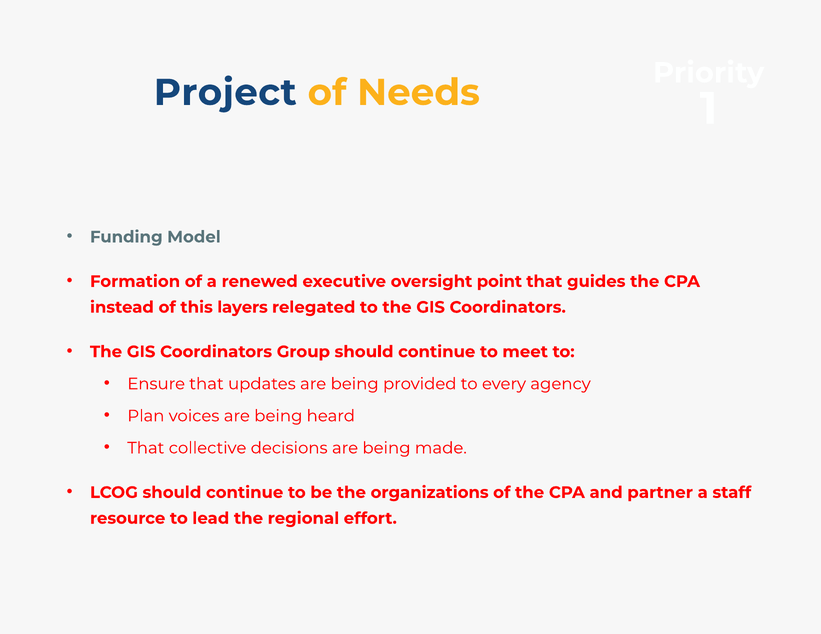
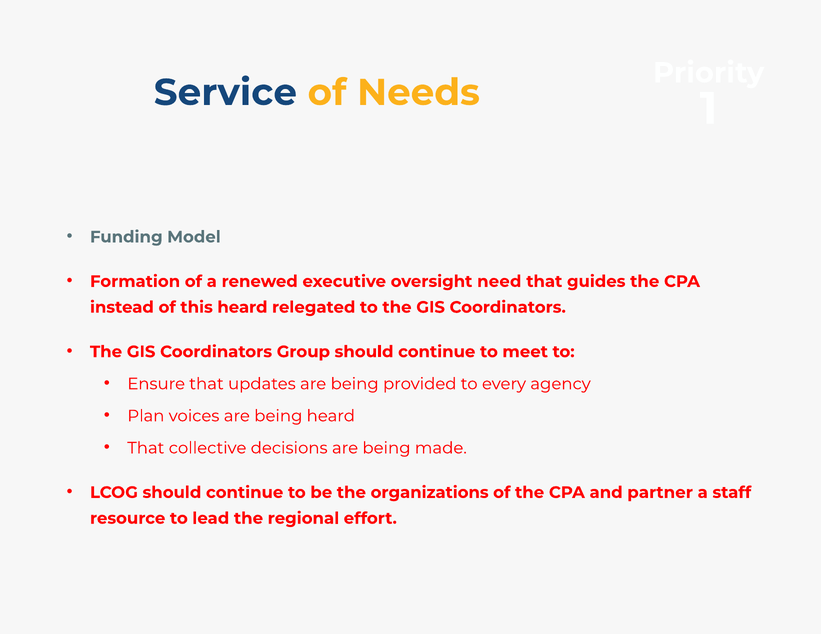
Project: Project -> Service (225, 93)
point: point -> need (499, 282)
this layers: layers -> heard (242, 307)
